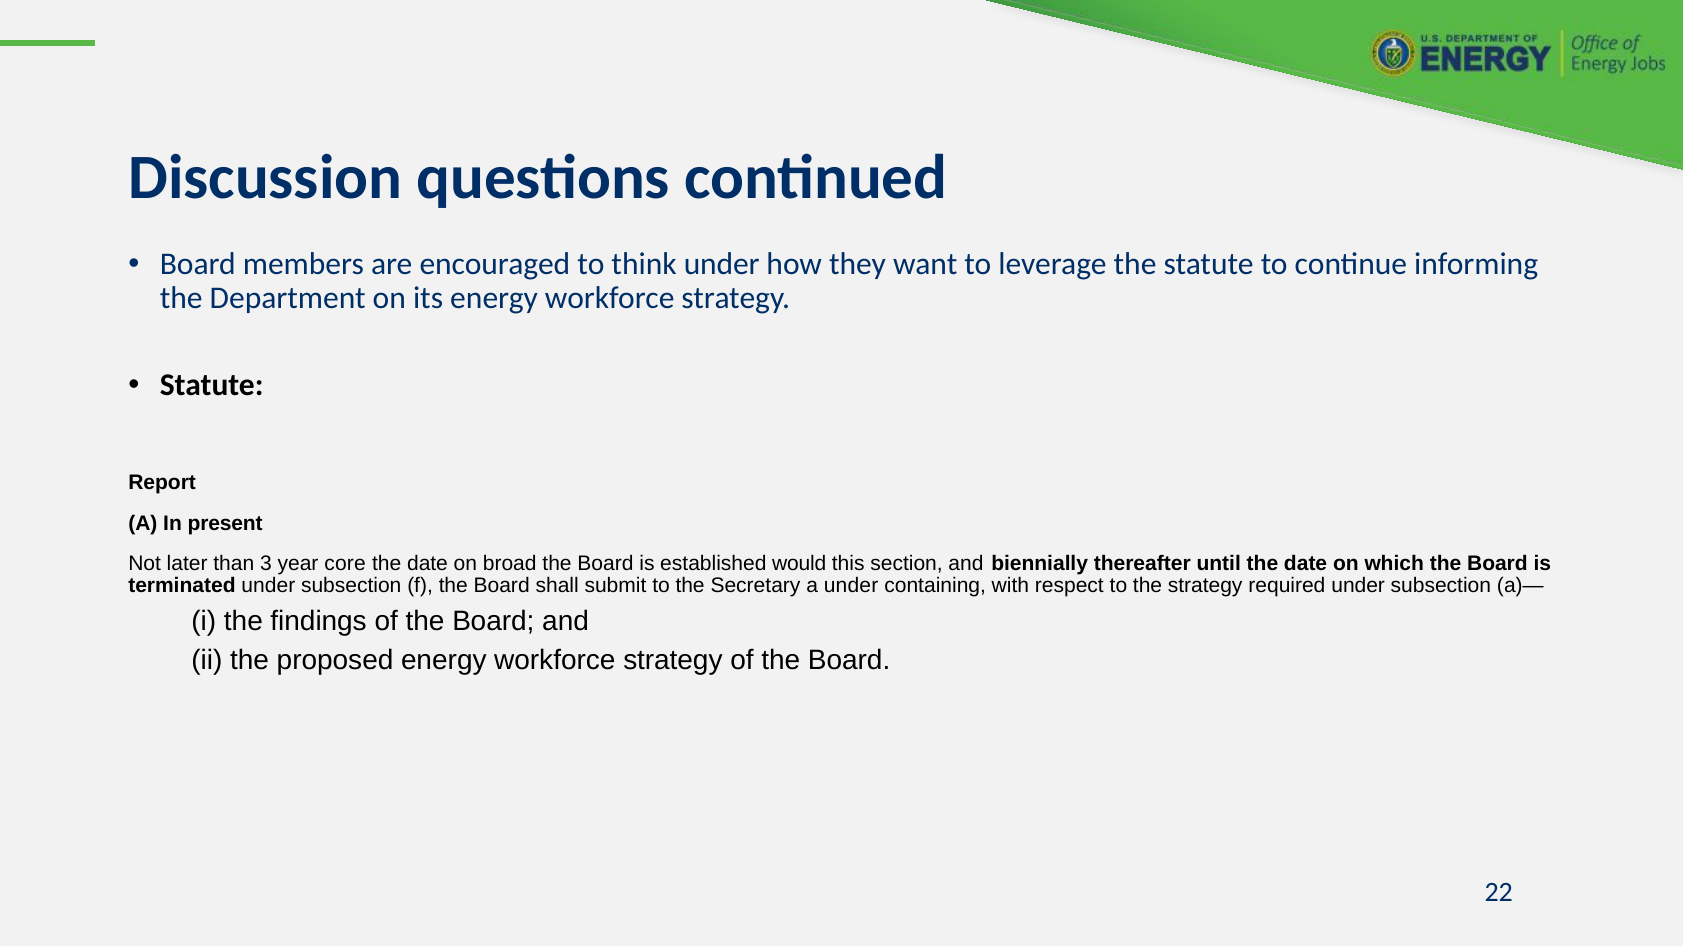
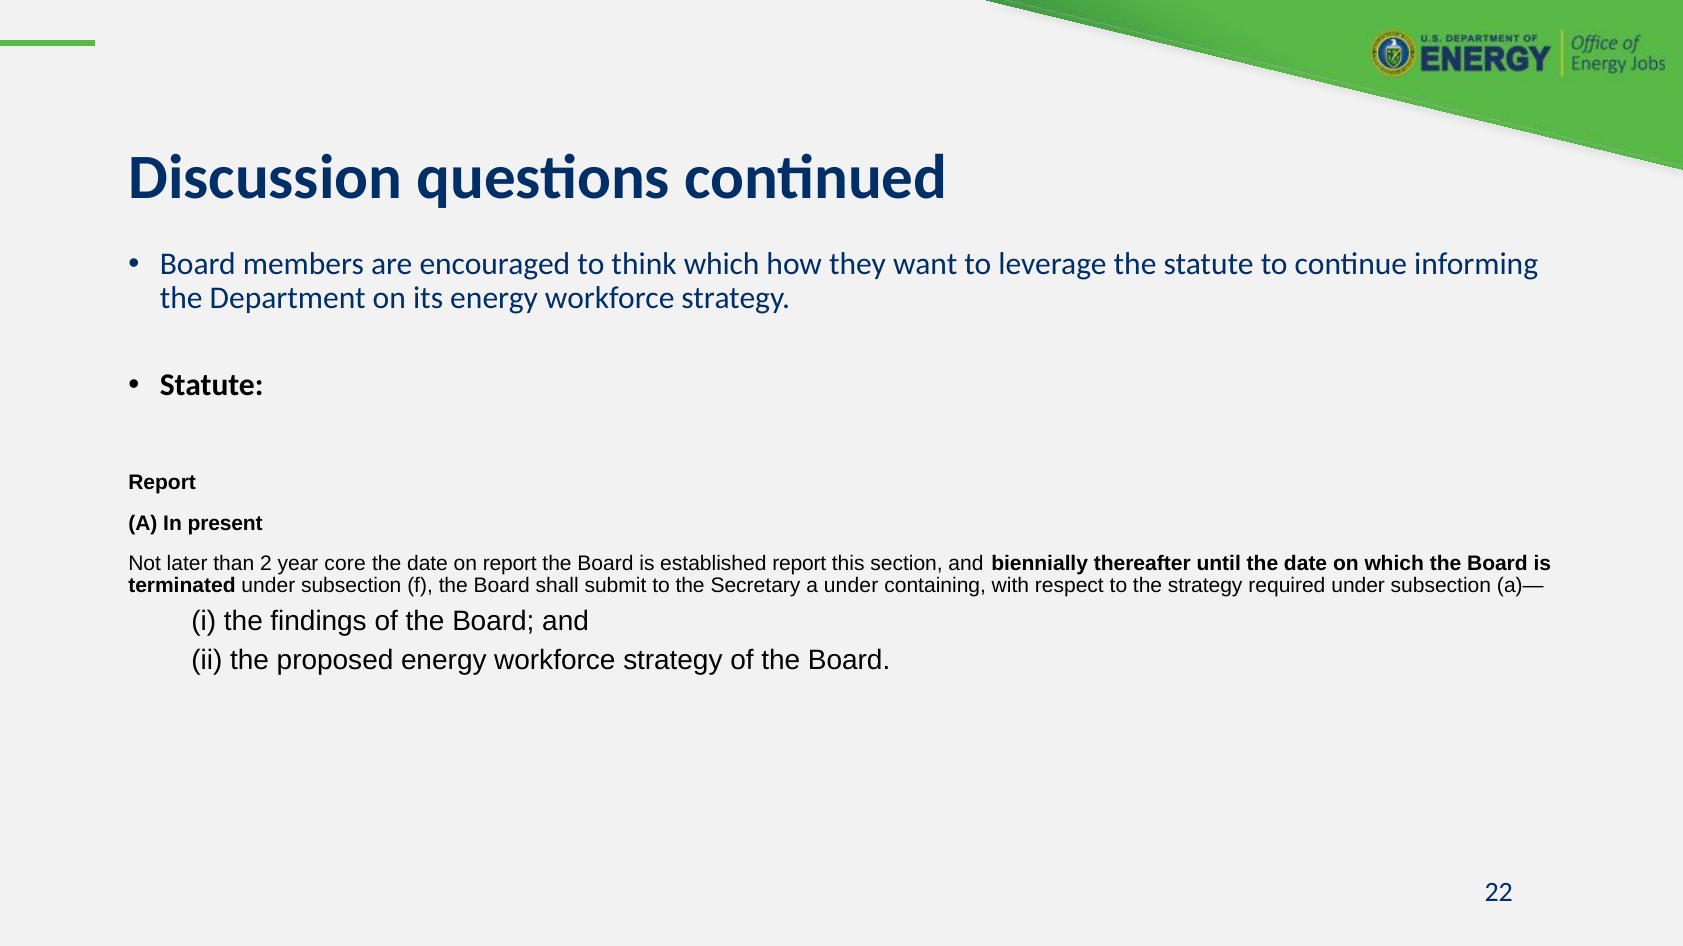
think under: under -> which (722, 265)
3: 3 -> 2 (266, 564)
on broad: broad -> report (510, 564)
established would: would -> report (799, 564)
